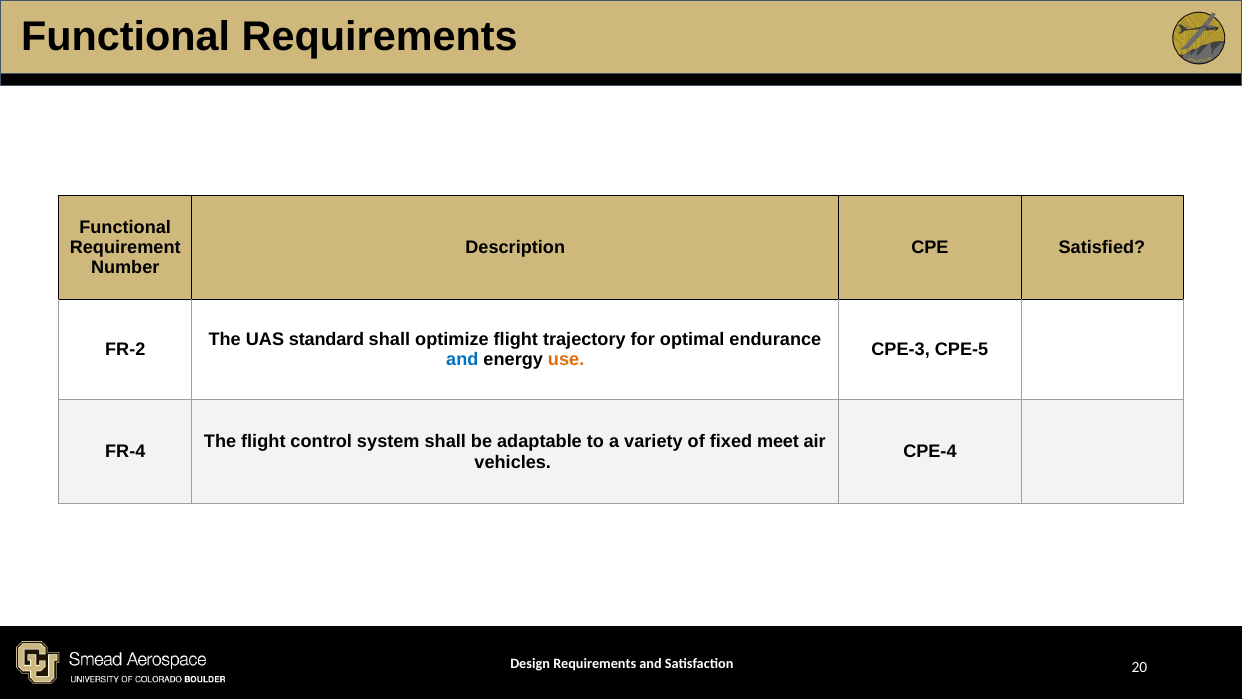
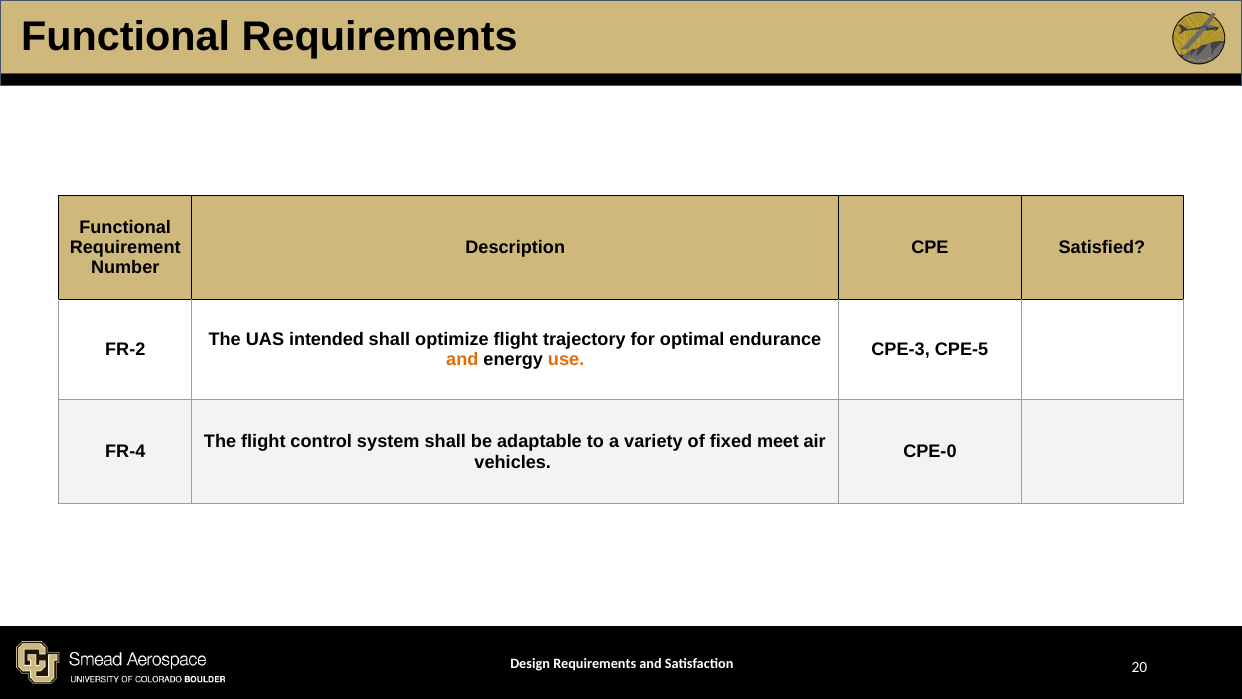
standard: standard -> intended (327, 339)
and colour: blue -> orange (462, 360)
CPE-4: CPE-4 -> CPE-0 (930, 452)
